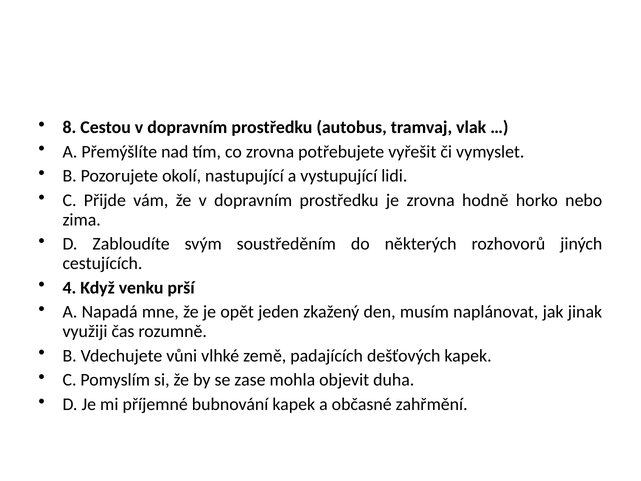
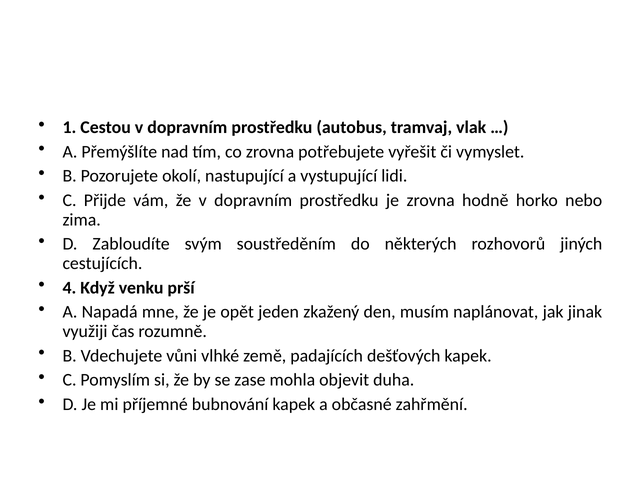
8: 8 -> 1 (69, 127)
